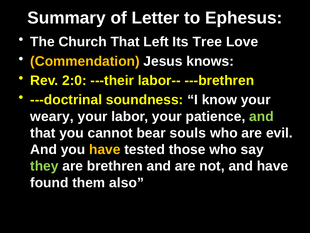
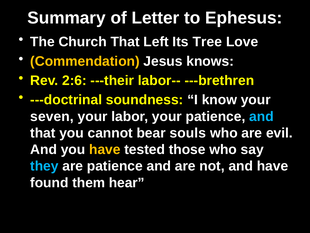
2:0: 2:0 -> 2:6 (74, 80)
weary: weary -> seven (52, 116)
and colour: light green -> light blue (261, 116)
they colour: light green -> light blue (44, 166)
are brethren: brethren -> patience (115, 166)
also: also -> hear (127, 182)
